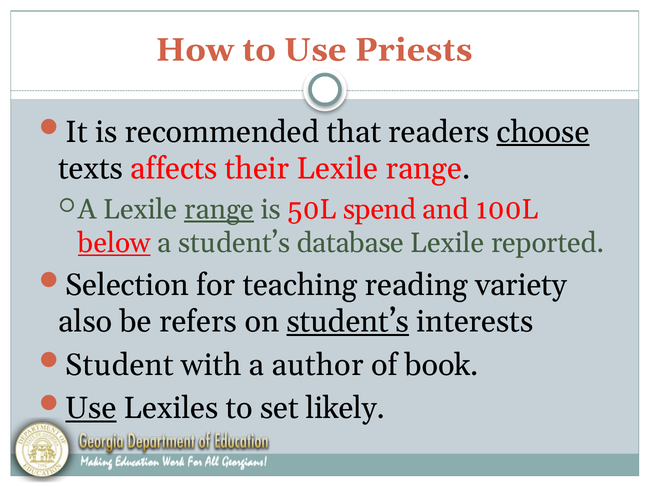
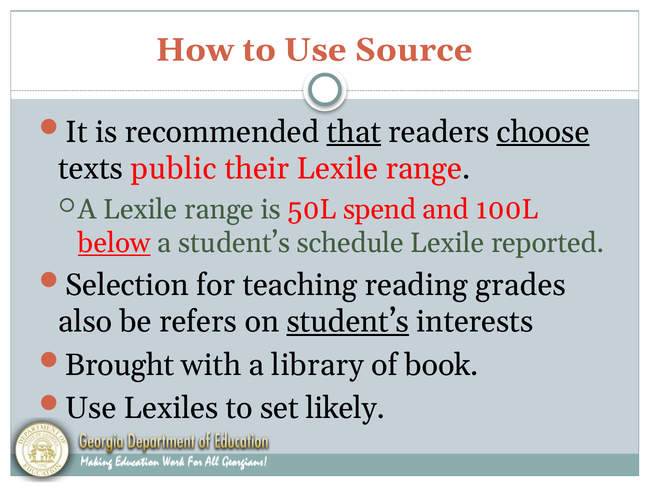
Priests: Priests -> Source (414, 50)
that underline: none -> present (354, 132)
affects: affects -> public (174, 169)
range underline: present -> none (219, 210)
database: database -> schedule (350, 243)
variety: variety -> grades (521, 285)
Student: Student -> Brought (120, 365)
author: author -> library (318, 365)
Use underline: present -> none (91, 409)
